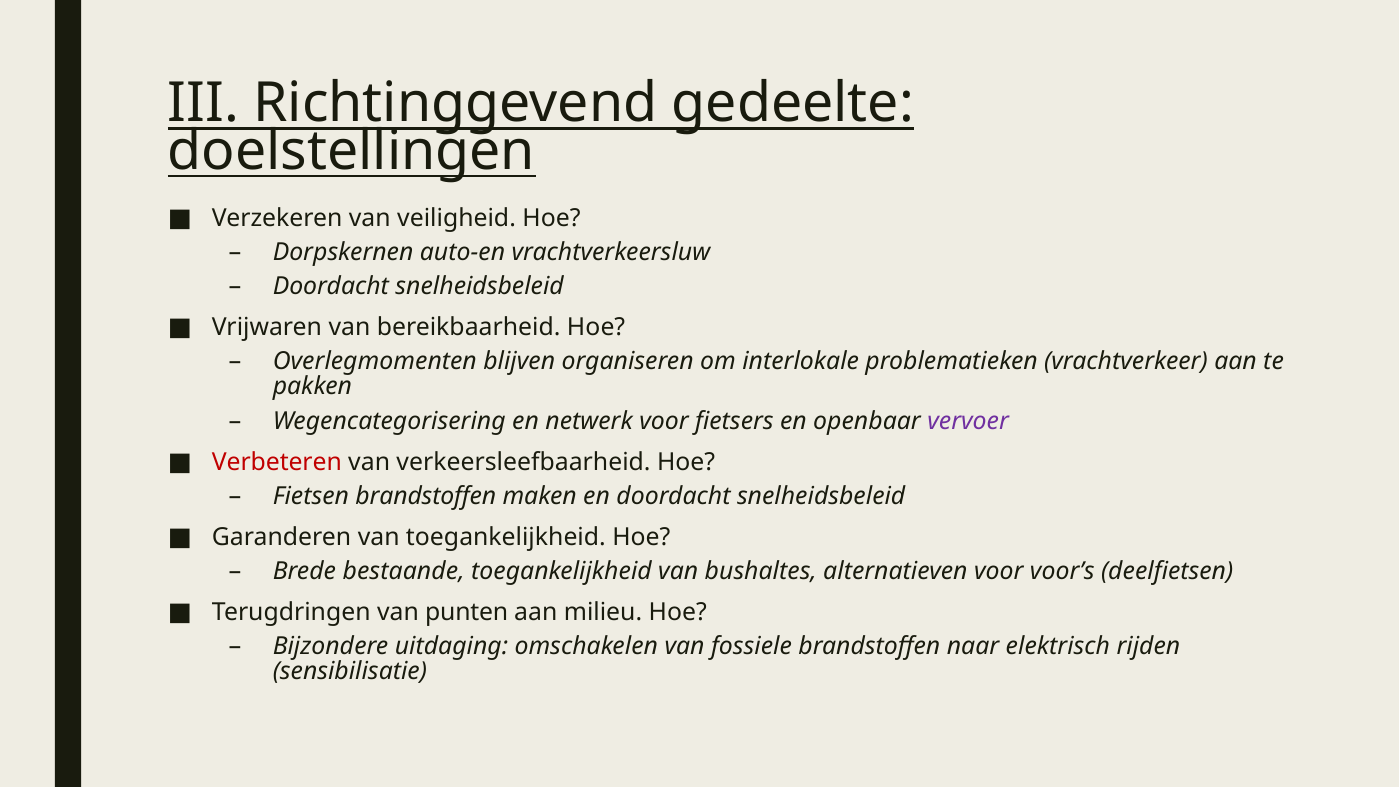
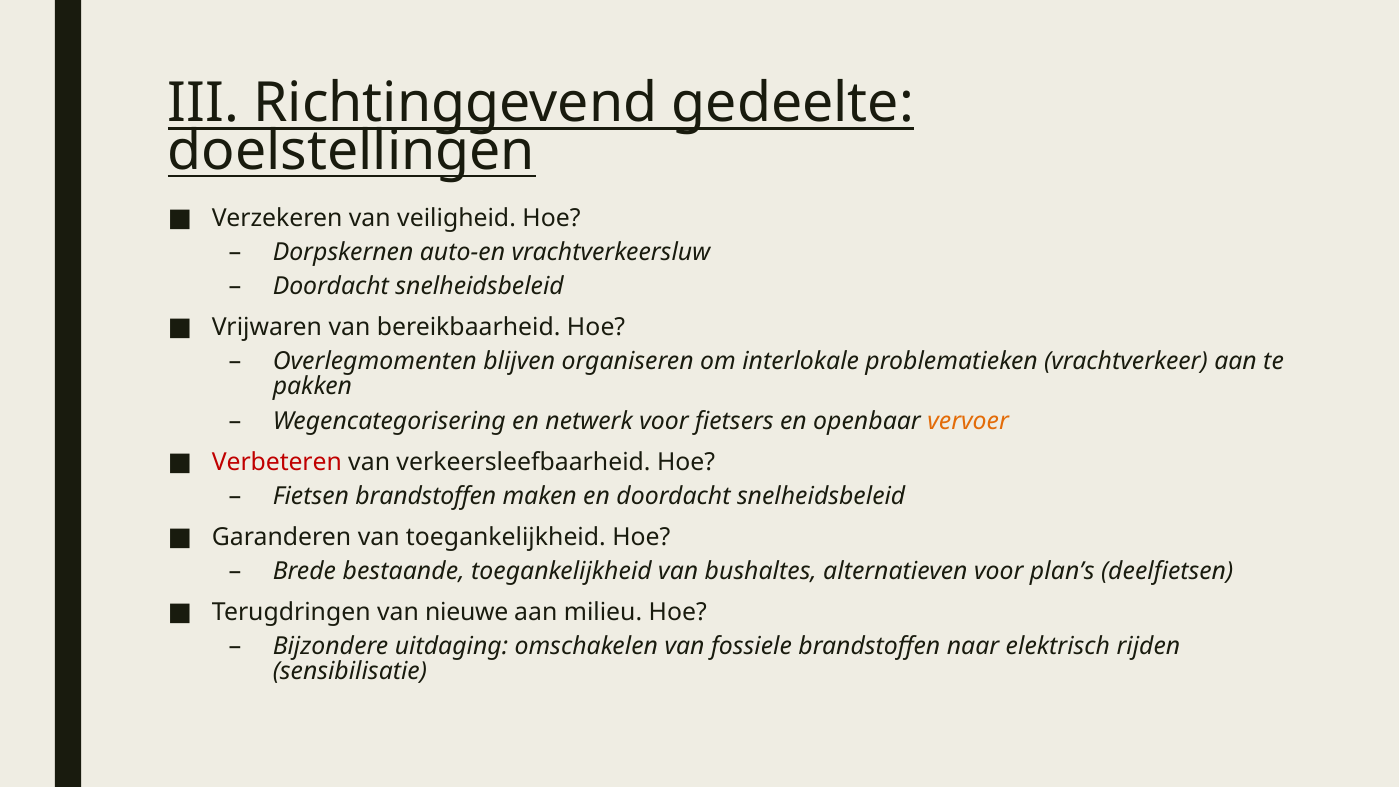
vervoer colour: purple -> orange (968, 421)
voor’s: voor’s -> plan’s (1062, 571)
punten: punten -> nieuwe (467, 612)
